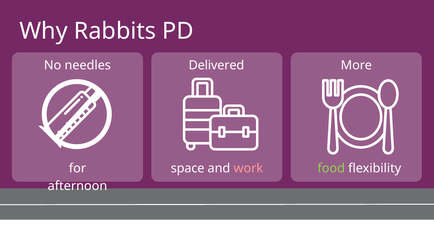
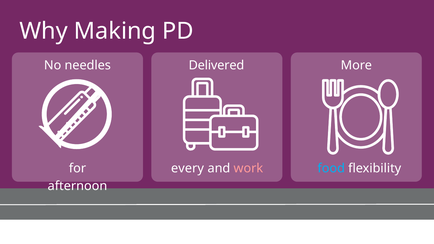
Rabbits: Rabbits -> Making (115, 31)
space: space -> every (187, 168)
food colour: light green -> light blue (331, 168)
